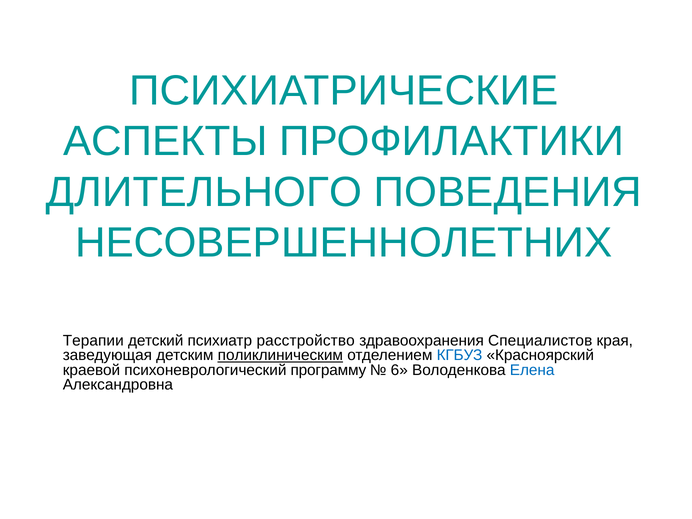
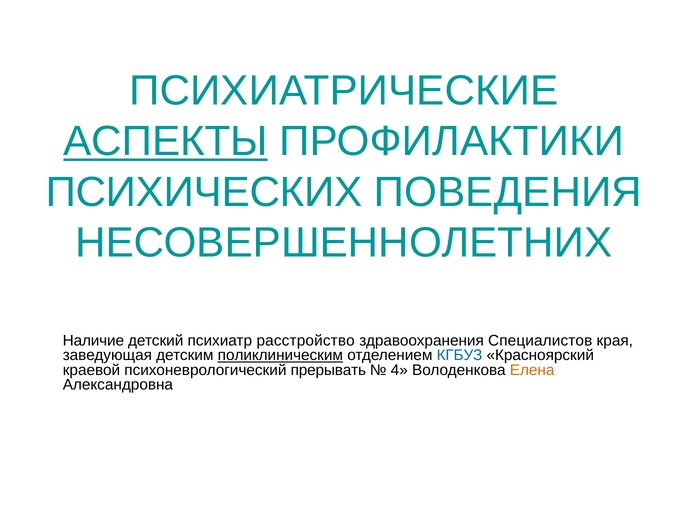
АСПЕКТЫ underline: none -> present (166, 141)
ДЛИТЕЛЬНОГО: ДЛИТЕЛЬНОГО -> ПСИХИЧЕСКИХ (204, 192)
Терапии: Терапии -> Наличие (93, 341)
программу: программу -> прерывать (328, 370)
6: 6 -> 4 (399, 370)
Елена colour: blue -> orange (532, 370)
